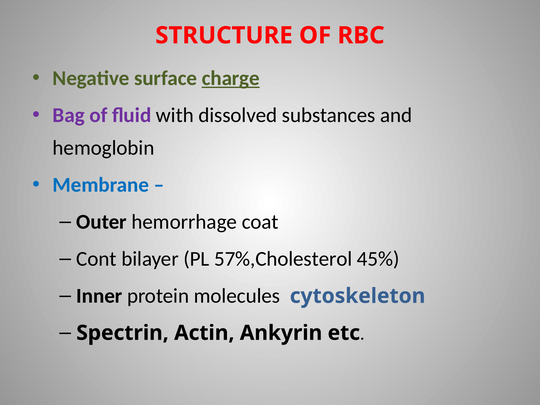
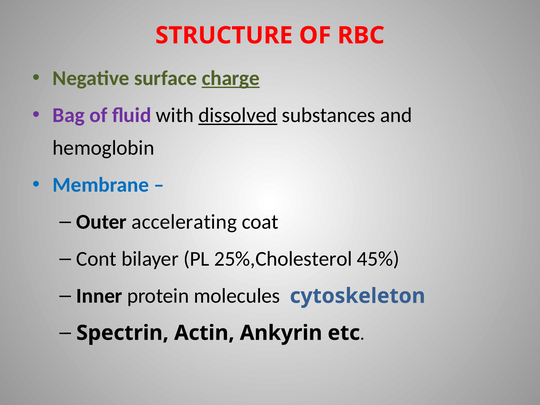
dissolved underline: none -> present (238, 115)
hemorrhage: hemorrhage -> accelerating (184, 222)
57%,Cholesterol: 57%,Cholesterol -> 25%,Cholesterol (283, 259)
